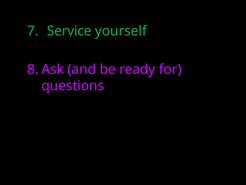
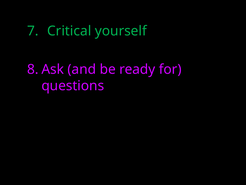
Service: Service -> Critical (69, 31)
